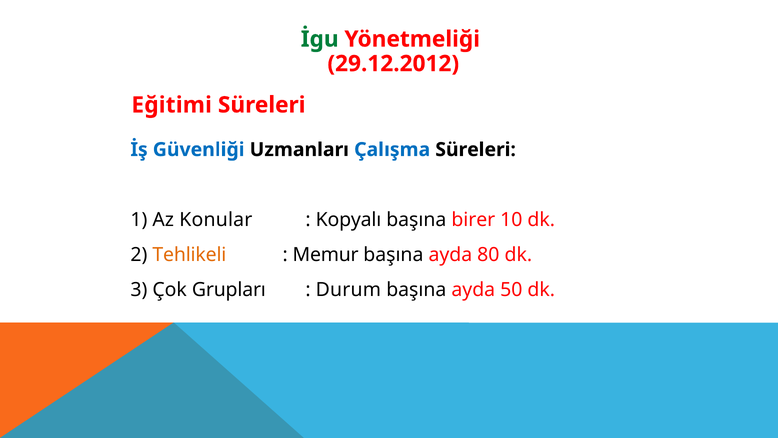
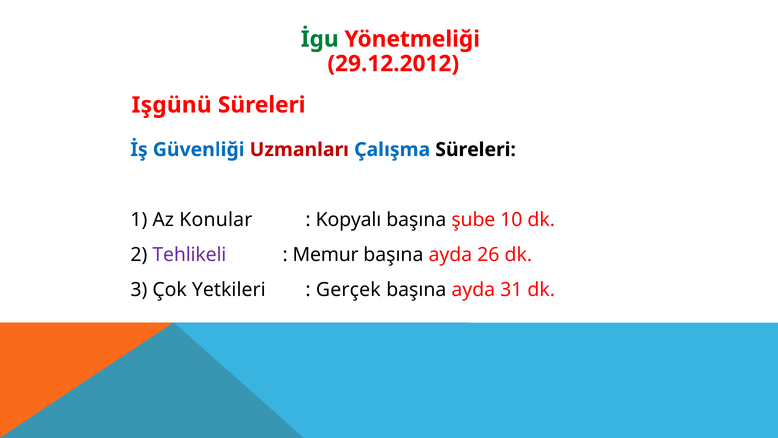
Eğitimi: Eğitimi -> Işgünü (172, 105)
Uzmanları colour: black -> red (299, 150)
birer: birer -> şube (473, 220)
Tehlikeli colour: orange -> purple (189, 255)
80: 80 -> 26 (488, 255)
Grupları: Grupları -> Yetkileri (229, 290)
Durum: Durum -> Gerçek (348, 290)
50: 50 -> 31 (511, 290)
